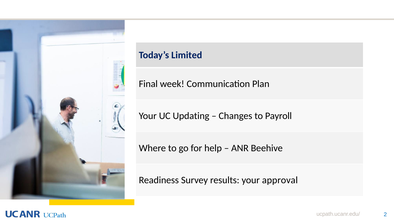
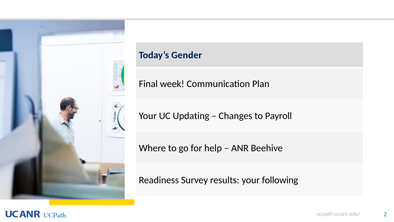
Limited: Limited -> Gender (187, 55)
approval: approval -> following (280, 180)
